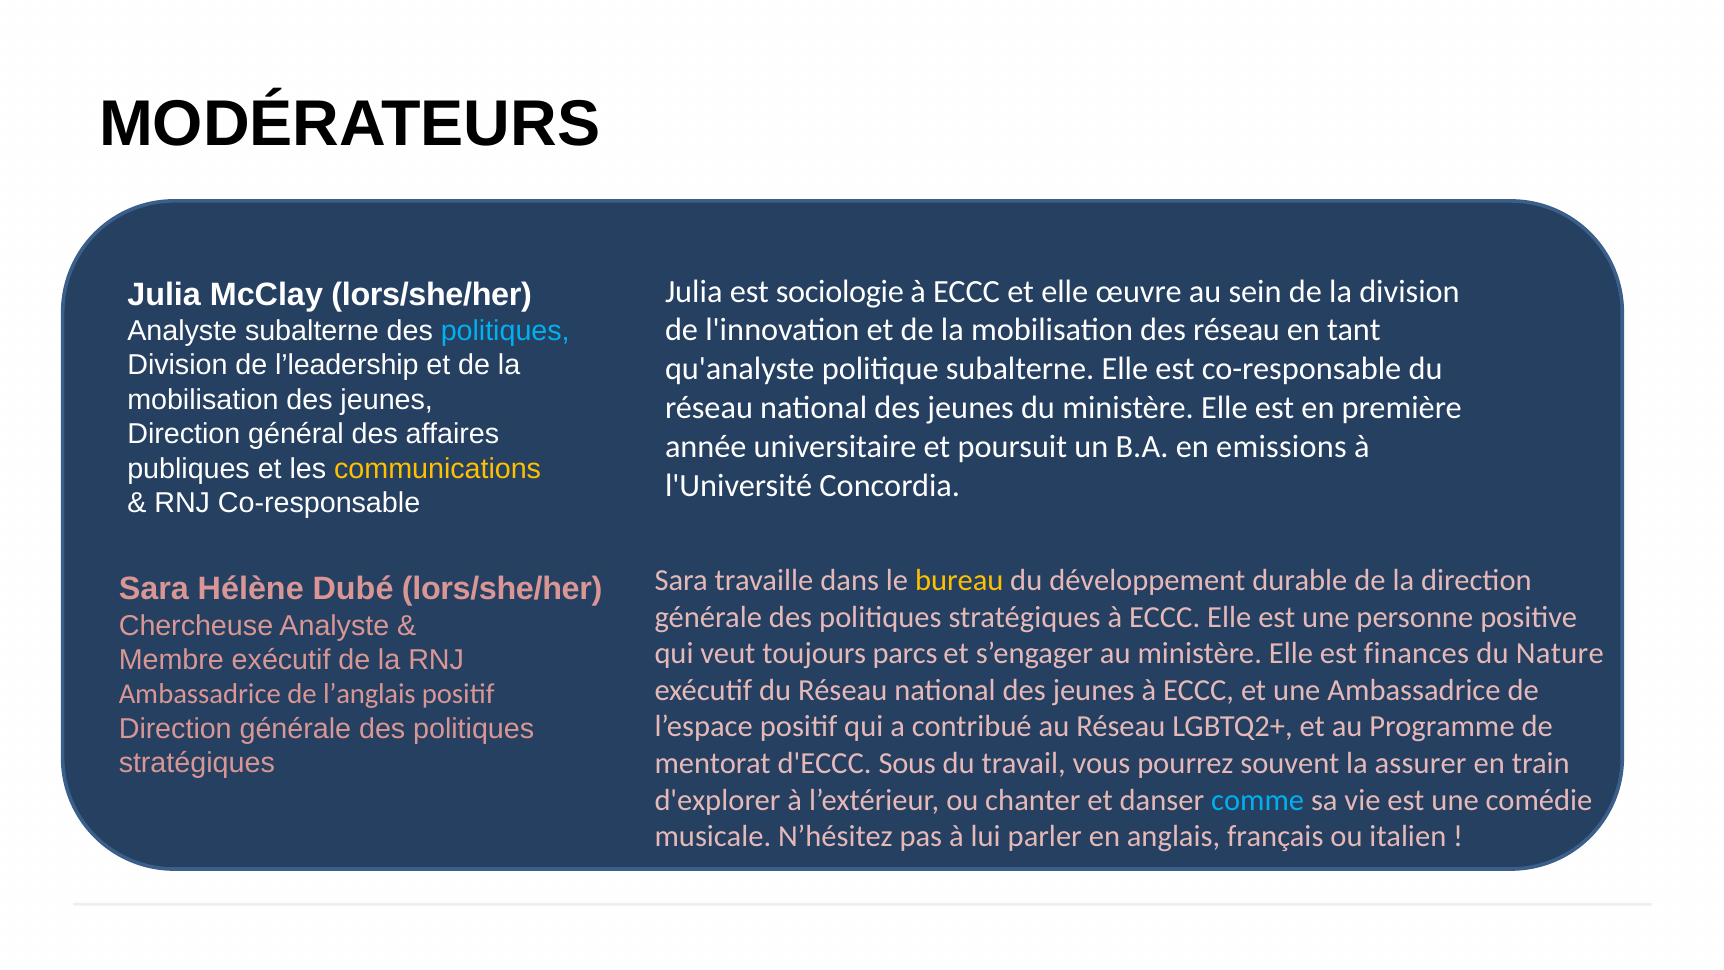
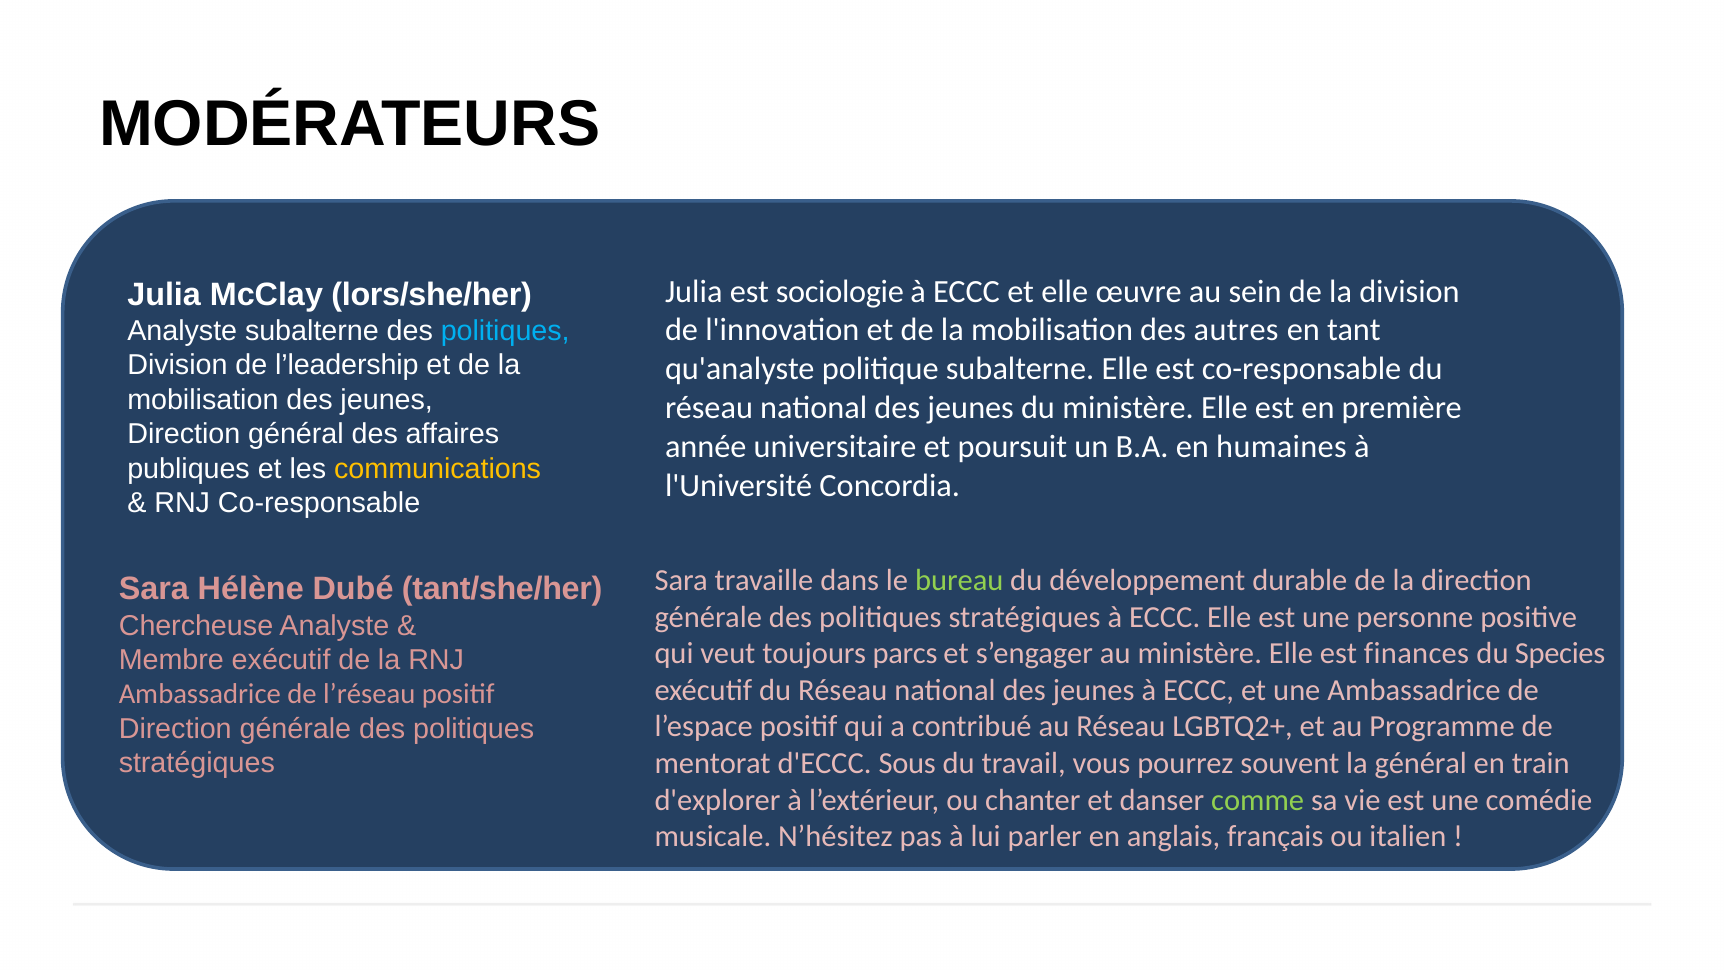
des réseau: réseau -> autres (1236, 330)
emissions: emissions -> humaines (1281, 447)
bureau colour: yellow -> light green (959, 580)
Dubé lors/she/her: lors/she/her -> tant/she/her (502, 589)
Nature: Nature -> Species (1560, 653)
l’anglais: l’anglais -> l’réseau (369, 694)
la assurer: assurer -> général (1421, 763)
comme colour: light blue -> light green (1258, 800)
